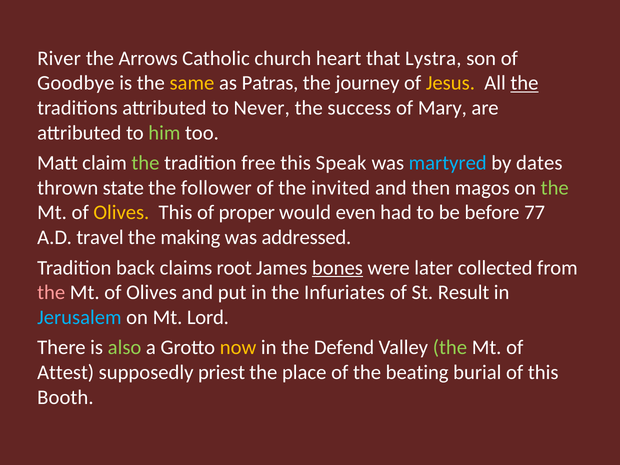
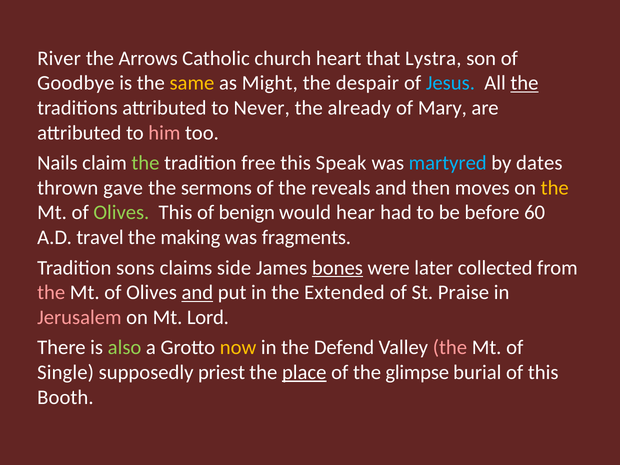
Patras: Patras -> Might (270, 83)
journey: journey -> despair (367, 83)
Jesus colour: yellow -> light blue (450, 83)
success: success -> already (359, 108)
him colour: light green -> pink (164, 133)
Matt: Matt -> Nails (57, 163)
state: state -> gave (123, 188)
follower: follower -> sermons (216, 188)
invited: invited -> reveals (341, 188)
magos: magos -> moves (482, 188)
the colour: light green -> yellow (555, 188)
Olives colour: yellow -> light green (121, 213)
proper: proper -> benign (247, 213)
even: even -> hear (355, 213)
77: 77 -> 60 (535, 213)
addressed: addressed -> fragments (306, 237)
back: back -> sons (135, 268)
root: root -> side (234, 268)
and underline: none -> present (197, 293)
Infuriates: Infuriates -> Extended (344, 293)
Result: Result -> Praise (463, 293)
Jerusalem colour: light blue -> pink (79, 317)
the colour: light green -> pink (450, 348)
Attest: Attest -> Single (66, 372)
place underline: none -> present (304, 372)
beating: beating -> glimpse (417, 372)
